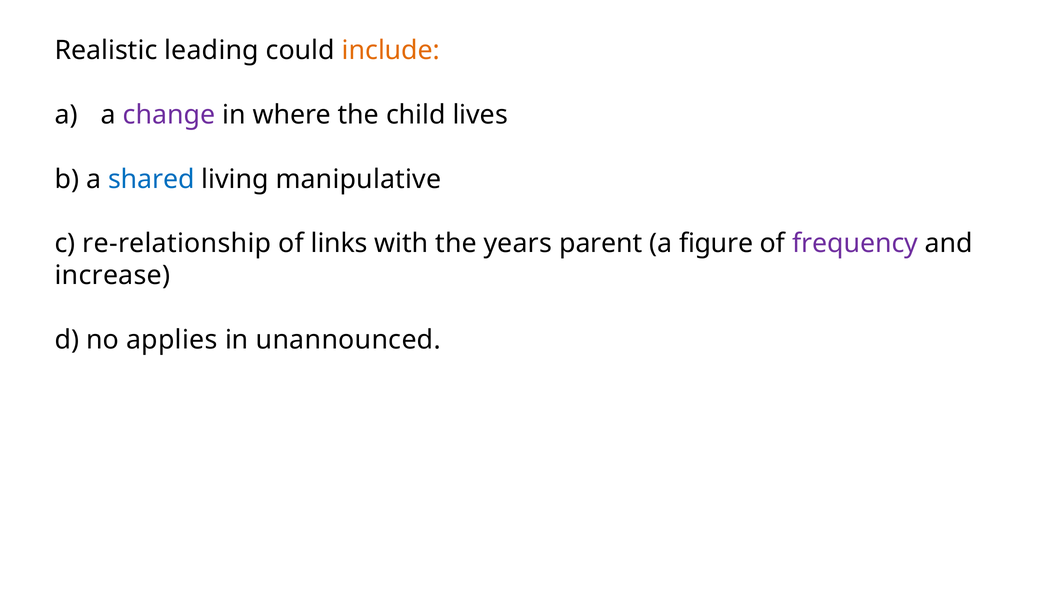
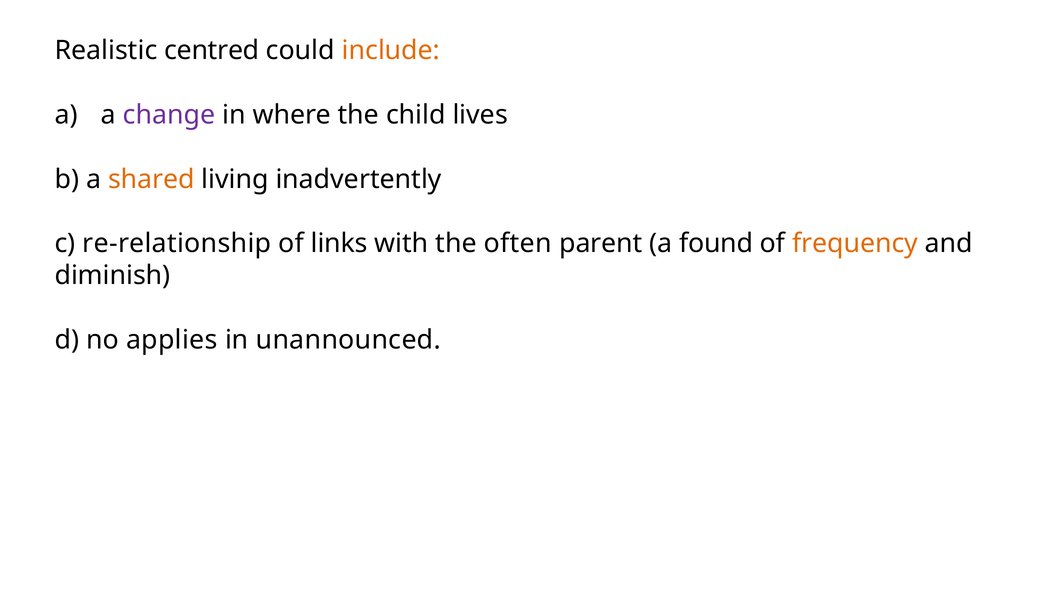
leading: leading -> centred (212, 51)
shared colour: blue -> orange (151, 179)
manipulative: manipulative -> inadvertently (359, 179)
years: years -> often (518, 243)
figure: figure -> found (716, 243)
frequency colour: purple -> orange (855, 243)
increase: increase -> diminish (113, 276)
